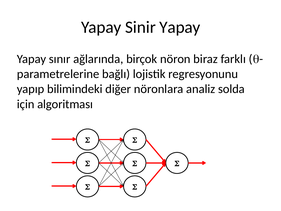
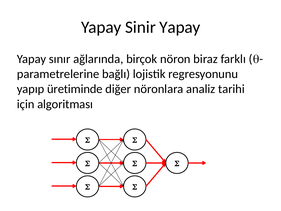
bilimindeki: bilimindeki -> üretiminde (75, 89)
solda: solda -> tarihi (231, 89)
